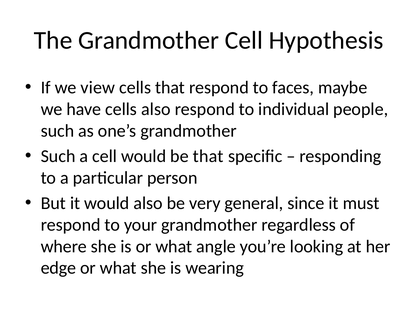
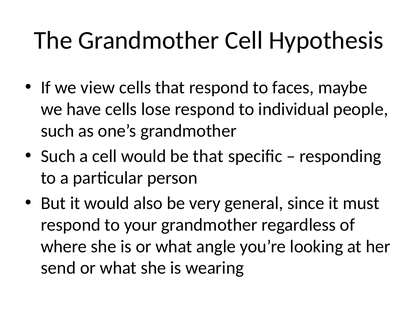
cells also: also -> lose (156, 109)
edge: edge -> send (58, 268)
